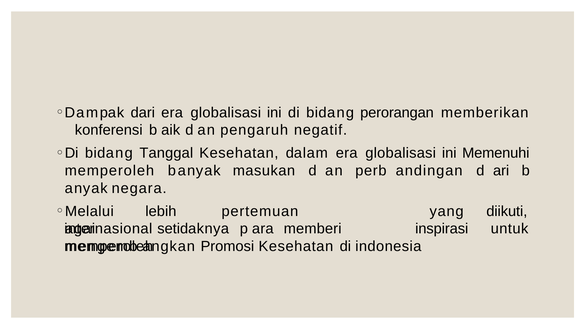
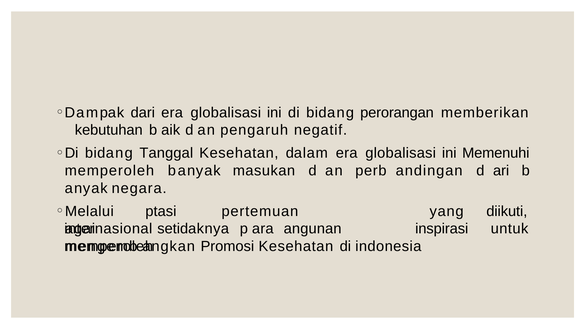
konferensi: konferensi -> kebutuhan (109, 130)
lebih: lebih -> ptasi (161, 211)
memberi: memberi -> angunan (313, 229)
